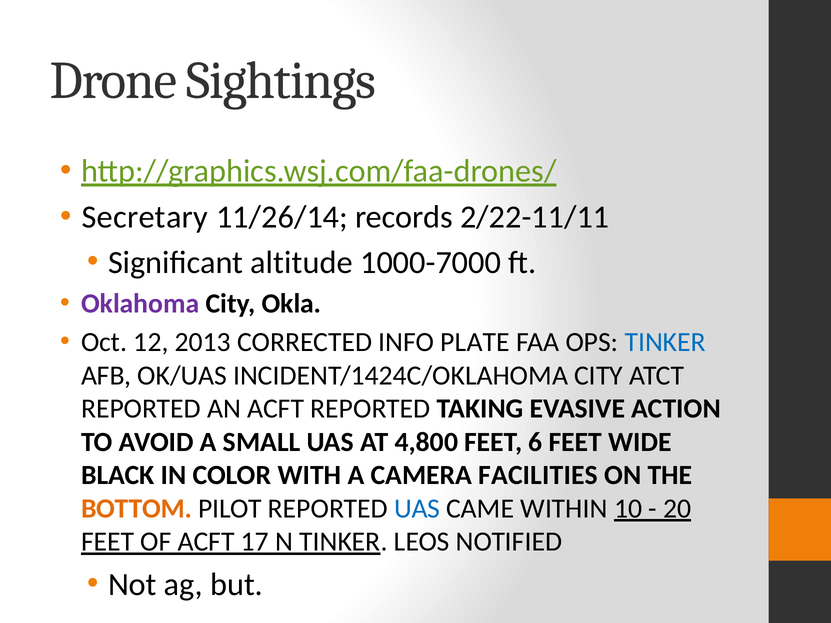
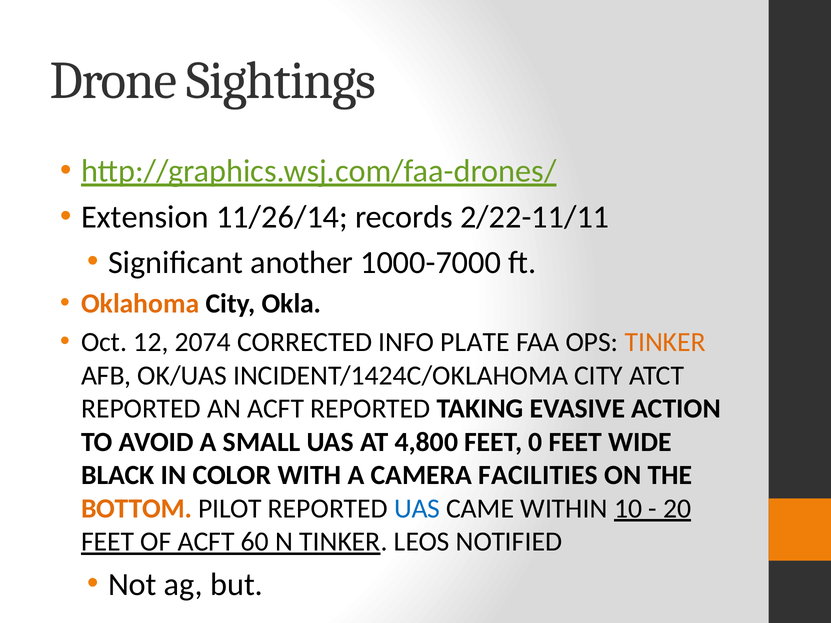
Secretary: Secretary -> Extension (145, 217)
altitude: altitude -> another (302, 262)
Oklahoma colour: purple -> orange (140, 304)
2013: 2013 -> 2074 (203, 342)
TINKER colour: blue -> orange (665, 342)
6: 6 -> 0 (535, 442)
17: 17 -> 60 (255, 542)
